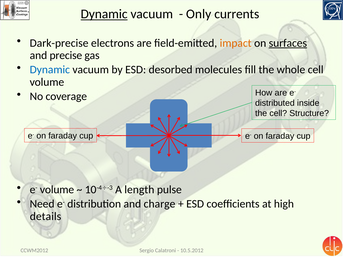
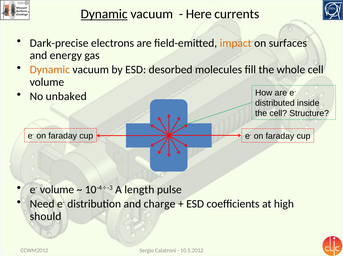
Only: Only -> Here (199, 14)
surfaces underline: present -> none (288, 43)
precise: precise -> energy (66, 55)
Dynamic colour: blue -> orange (50, 70)
coverage: coverage -> unbaked (66, 97)
details: details -> should (46, 217)
